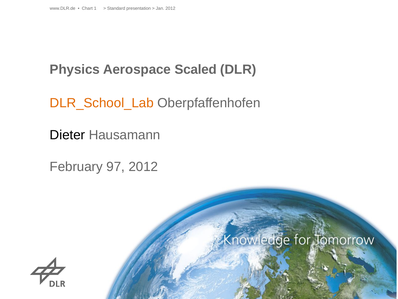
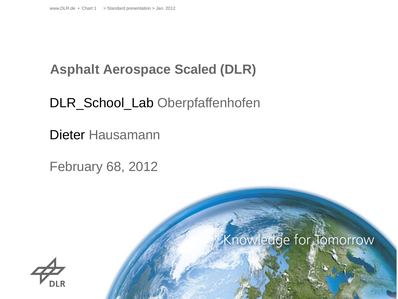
Physics: Physics -> Asphalt (75, 69)
DLR_School_Lab colour: orange -> black (102, 103)
97: 97 -> 68 (116, 167)
